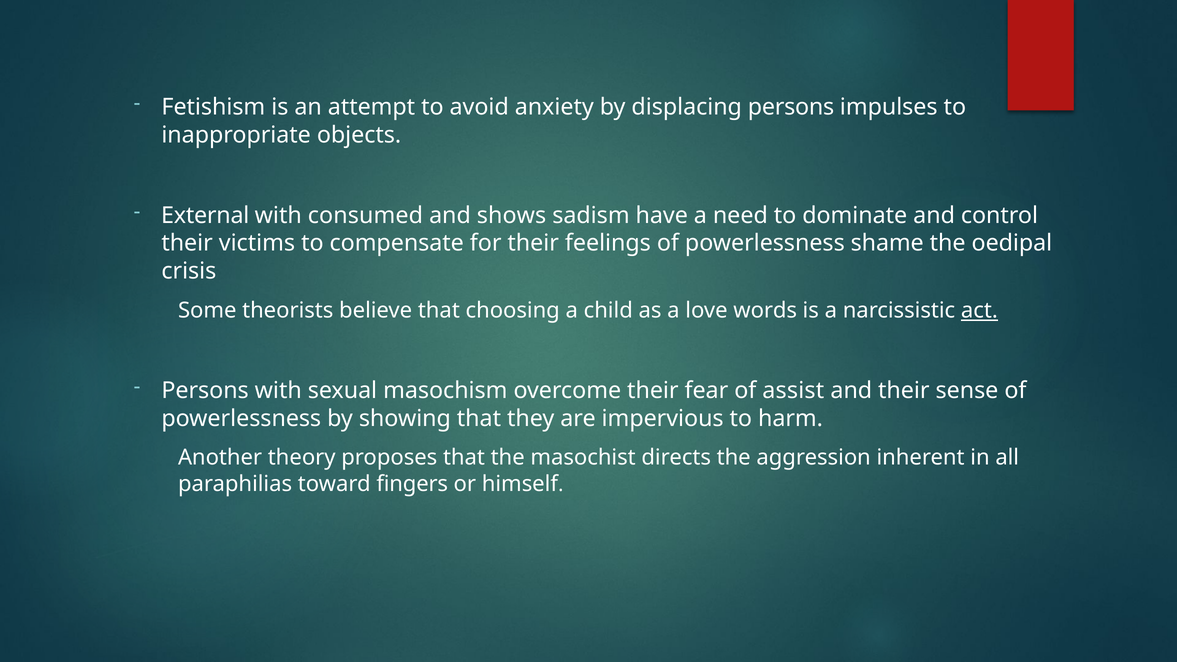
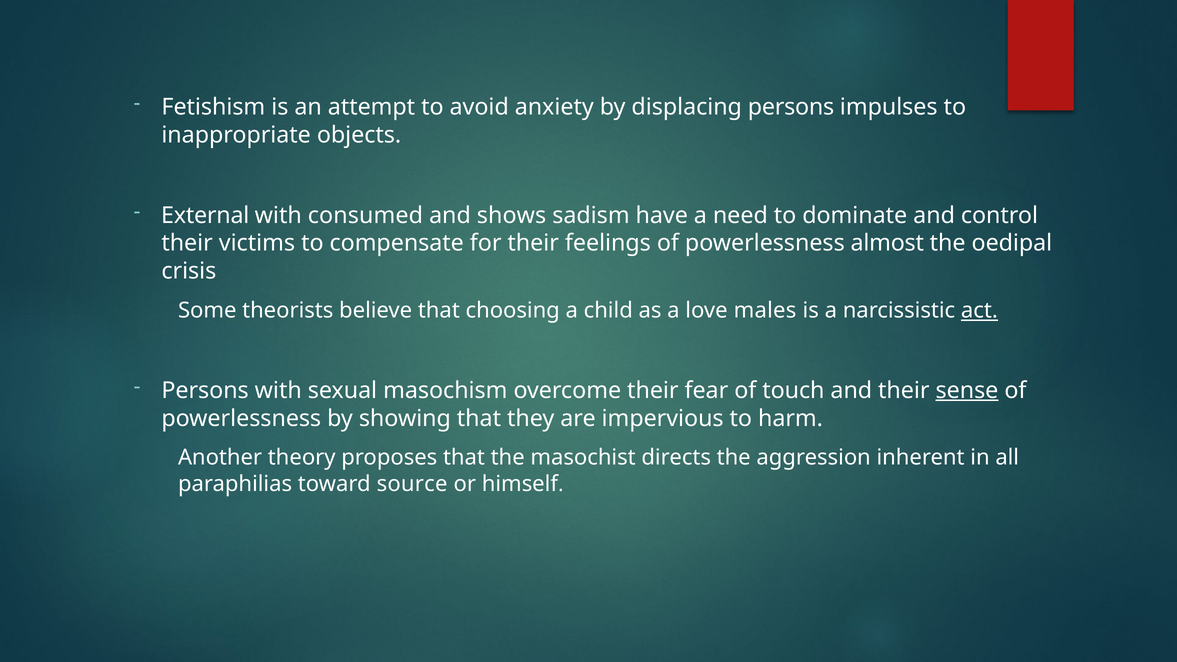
shame: shame -> almost (887, 243)
words: words -> males (765, 311)
assist: assist -> touch (793, 390)
sense underline: none -> present (967, 390)
fingers: fingers -> source (412, 484)
